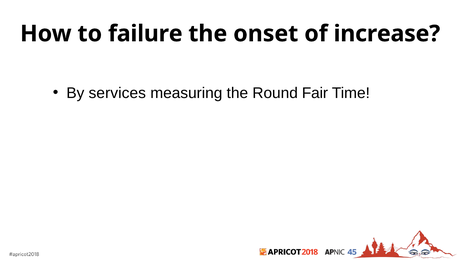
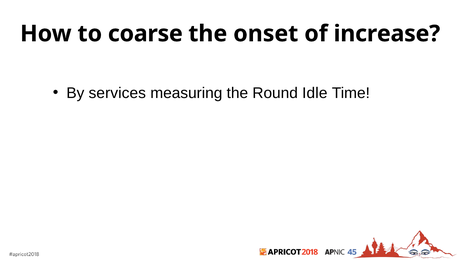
failure: failure -> coarse (145, 34)
Fair: Fair -> Idle (315, 93)
